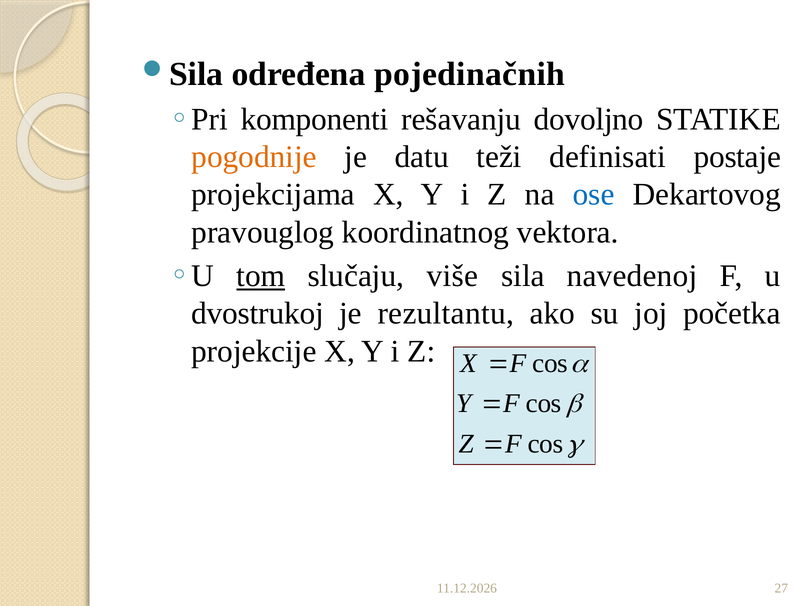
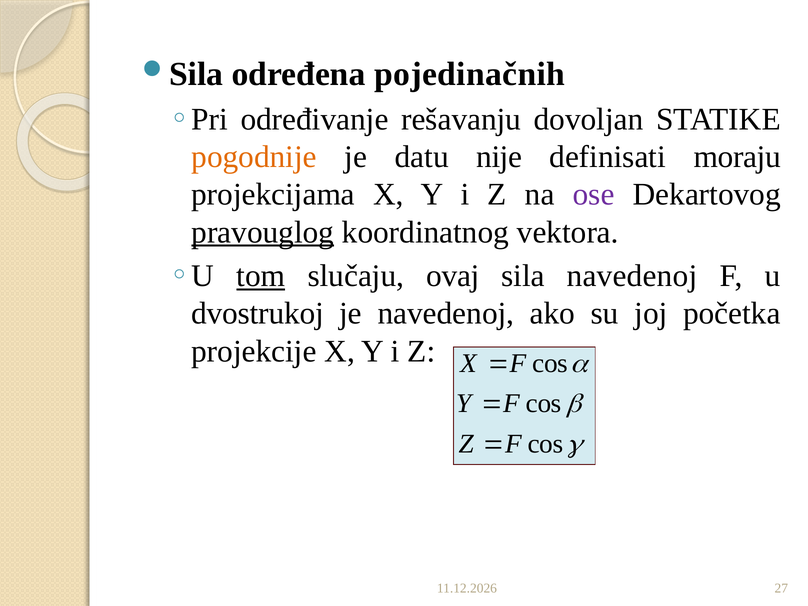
komponenti: komponenti -> određivanje (315, 119)
dovoljno: dovoljno -> dovoljan (589, 119)
teži: teži -> nije (499, 157)
postaje: postaje -> moraju (737, 157)
ose colour: blue -> purple (594, 195)
pravouglog underline: none -> present (263, 232)
više: više -> ovaj (453, 276)
je rezultantu: rezultantu -> navedenoj (446, 314)
